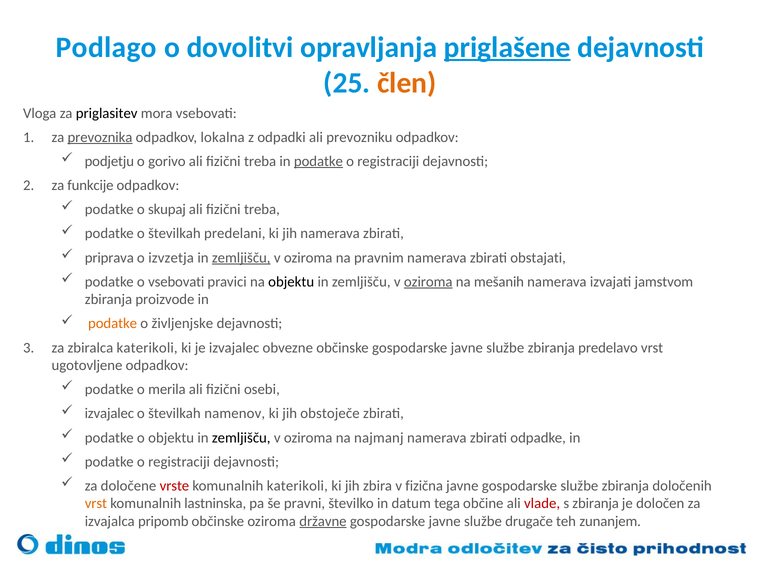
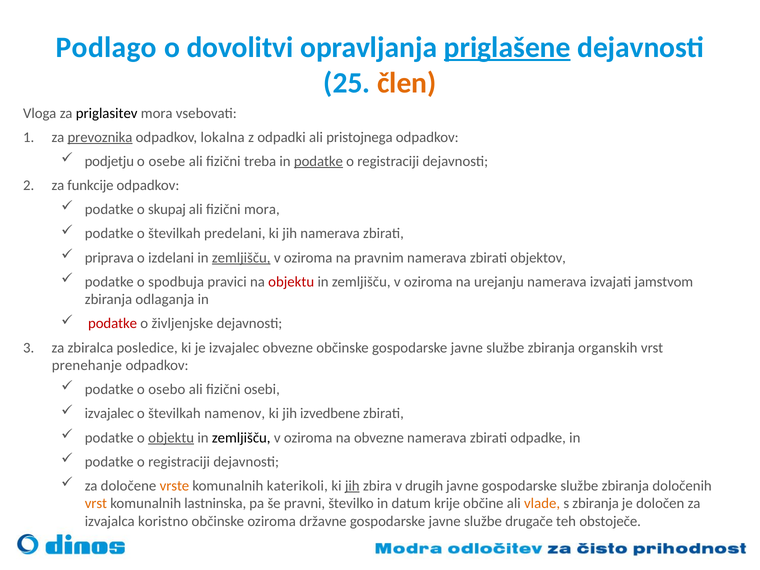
prevozniku: prevozniku -> pristojnega (359, 137)
gorivo: gorivo -> osebe (167, 161)
treba: treba -> mora (262, 209)
izvzetja: izvzetja -> izdelani (171, 258)
obstajati: obstajati -> objektov (538, 258)
o vsebovati: vsebovati -> spodbuja (176, 282)
objektu colour: black -> red (291, 282)
oziroma underline: present -> none (428, 282)
mešanih: mešanih -> urejanju (499, 282)
proizvode: proizvode -> odlaganja (165, 299)
podatke colour: orange -> red (113, 324)
zbiralca katerikoli: katerikoli -> posledice (147, 348)
predelavo: predelavo -> organskih (608, 348)
ugotovljene: ugotovljene -> prenehanje (87, 365)
merila: merila -> osebo (167, 389)
obstoječe: obstoječe -> izvedbene (330, 414)
objektu underline: none -> present (171, 438)
na najmanj: najmanj -> obvezne (379, 438)
vrste colour: red -> orange (174, 486)
jih underline: none -> present (352, 486)
fizična: fizična -> drugih (424, 486)
tega: tega -> krije (447, 504)
vlade colour: red -> orange (542, 504)
pripomb: pripomb -> koristno (163, 521)
državne underline: present -> none (323, 521)
zunanjem: zunanjem -> obstoječe (610, 521)
